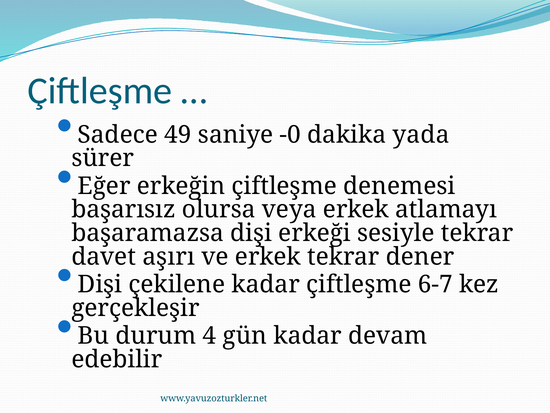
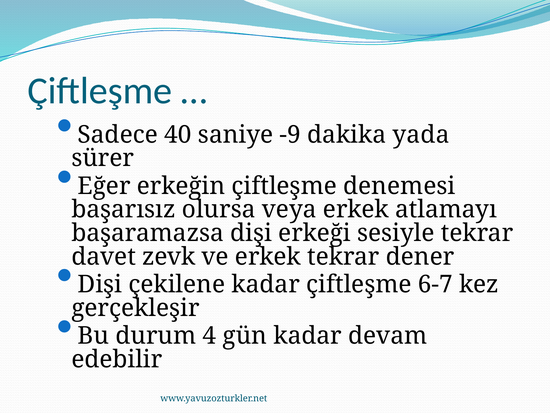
49: 49 -> 40 (178, 135)
-0: -0 -> -9 (290, 135)
aşırı: aşırı -> zevk (169, 256)
